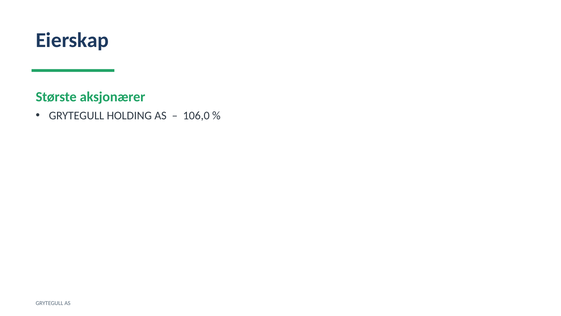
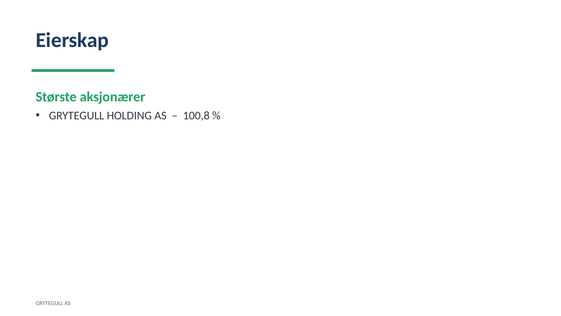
106,0: 106,0 -> 100,8 (196, 115)
